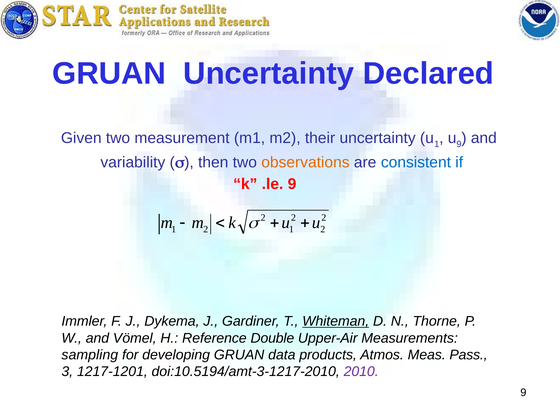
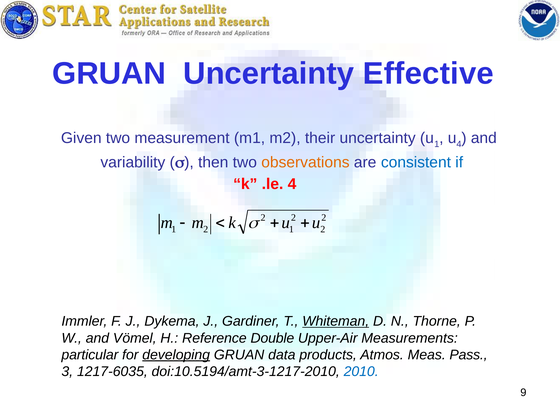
Declared: Declared -> Effective (428, 74)
9: 9 -> 4 (459, 144)
.le 9: 9 -> 4 (292, 184)
sampling: sampling -> particular (90, 355)
developing underline: none -> present (176, 355)
1217-1201: 1217-1201 -> 1217-6035 (112, 372)
2010 colour: purple -> blue (361, 372)
